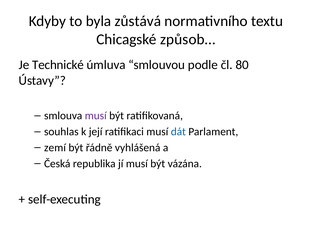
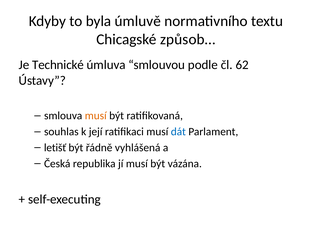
zůstává: zůstává -> úmluvě (138, 21)
80: 80 -> 62 (242, 65)
musí colour: purple -> orange (96, 116)
zemí: zemí -> letišť (55, 148)
